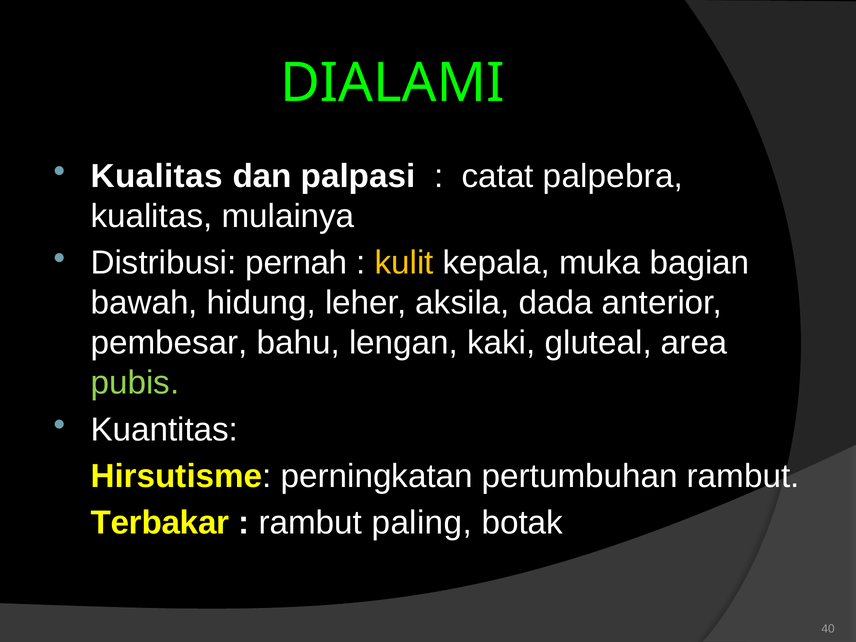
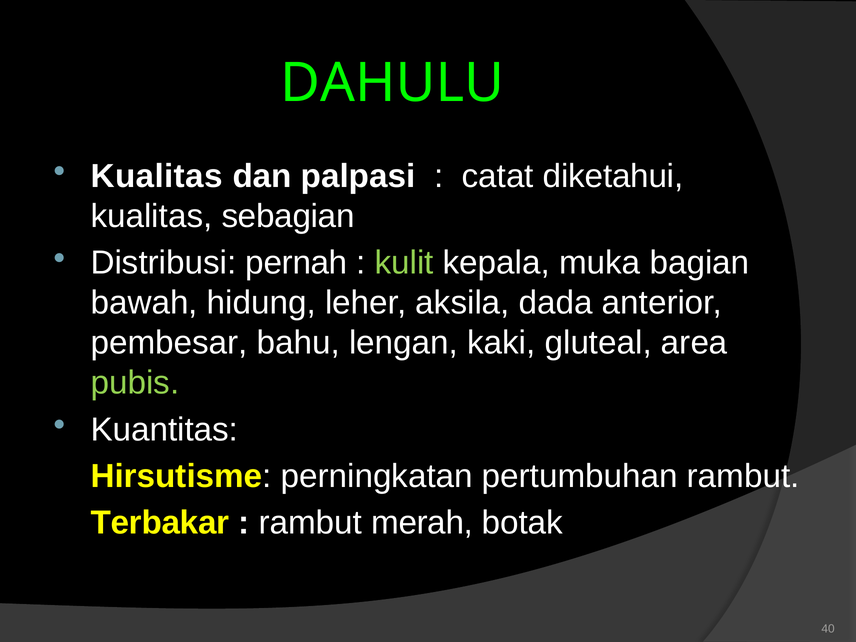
DIALAMI: DIALAMI -> DAHULU (392, 83)
palpebra: palpebra -> diketahui (613, 176)
mulainya: mulainya -> sebagian (288, 216)
kulit colour: yellow -> light green (404, 263)
paling: paling -> merah (422, 523)
